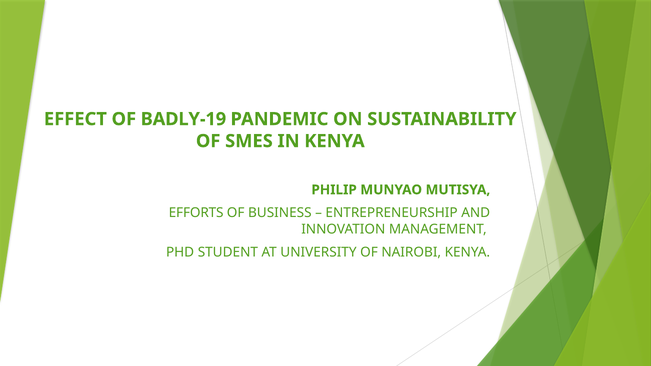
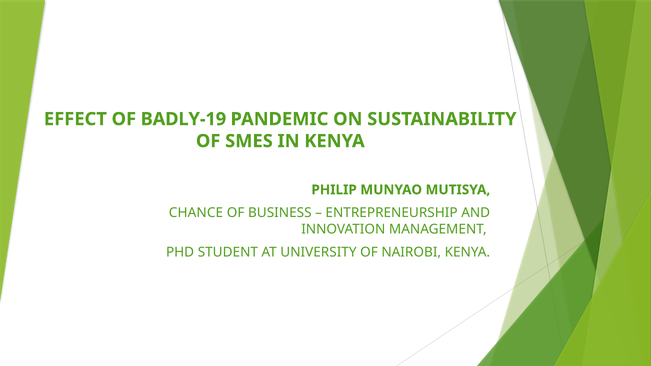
EFFORTS: EFFORTS -> CHANCE (196, 213)
